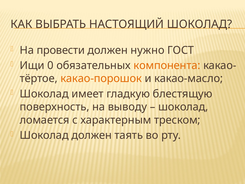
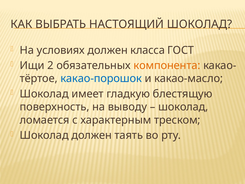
провести: провести -> условиях (61, 50)
нужно: нужно -> класса (148, 50)
0: 0 -> 2 (50, 65)
какао-порошок colour: orange -> blue (101, 78)
